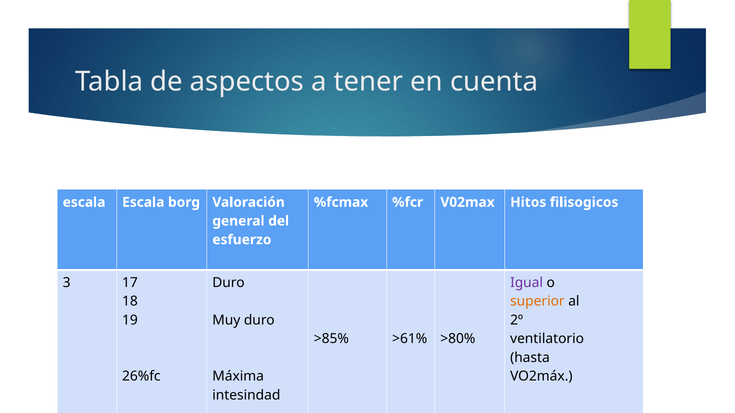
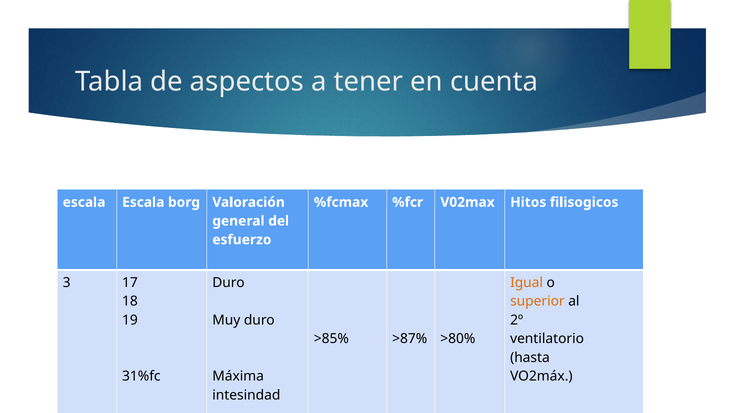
Igual colour: purple -> orange (527, 283)
>61%: >61% -> >87% (410, 339)
26%fc: 26%fc -> 31%fc (141, 377)
